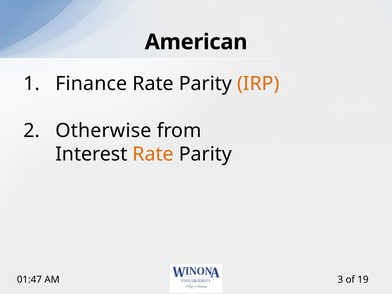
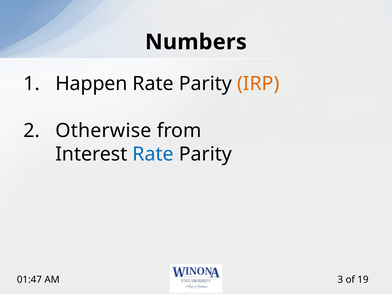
American: American -> Numbers (196, 42)
Finance: Finance -> Happen (91, 84)
Rate colour: orange -> blue (153, 154)
